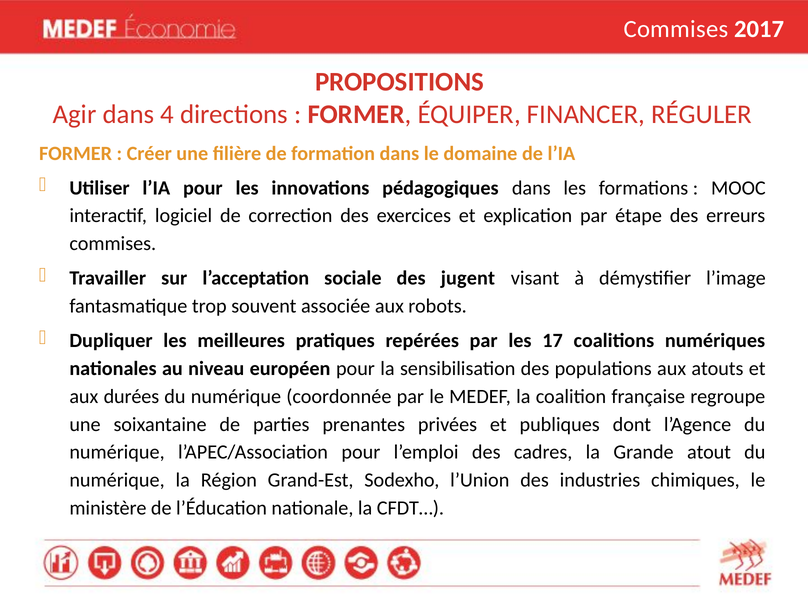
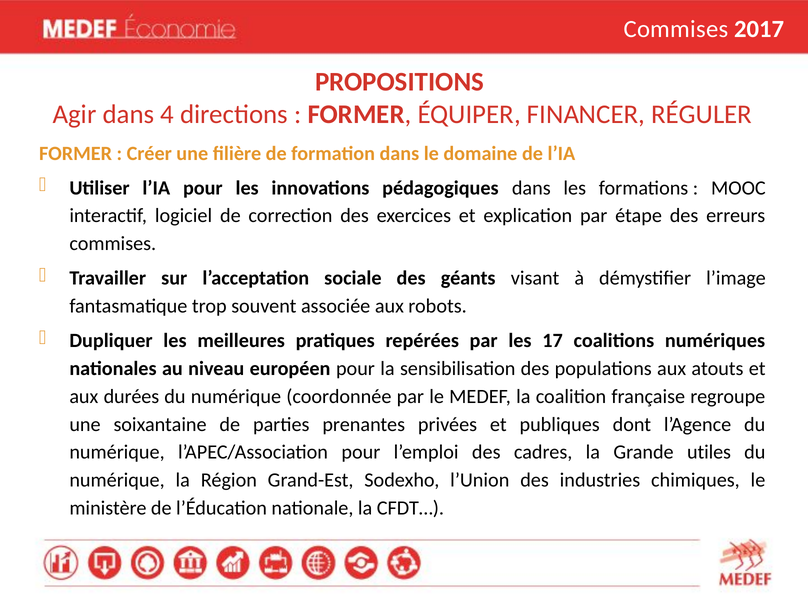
jugent: jugent -> géants (468, 278)
atout: atout -> utiles (709, 452)
